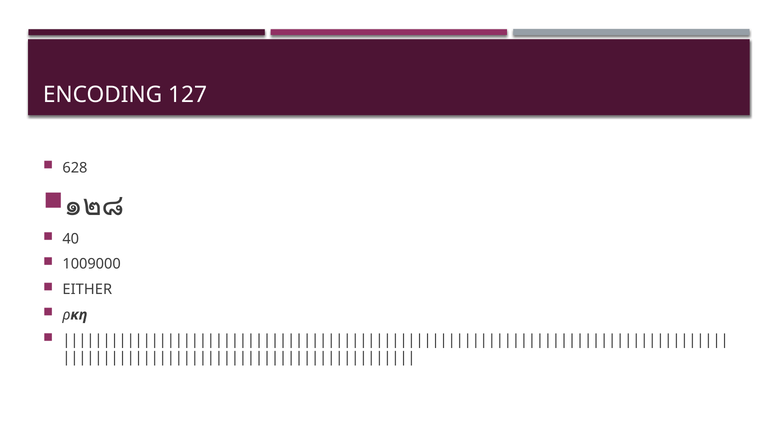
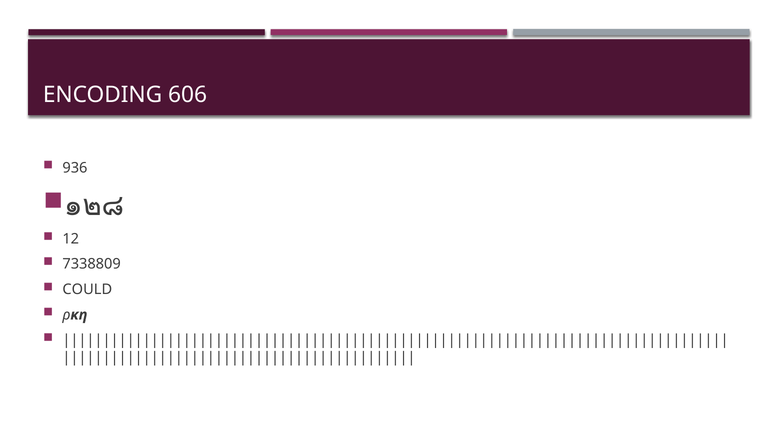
127: 127 -> 606 (188, 95)
628: 628 -> 936 (75, 168)
40: 40 -> 12 (71, 239)
1009000: 1009000 -> 7338809 (92, 264)
EITHER: EITHER -> COULD (87, 289)
